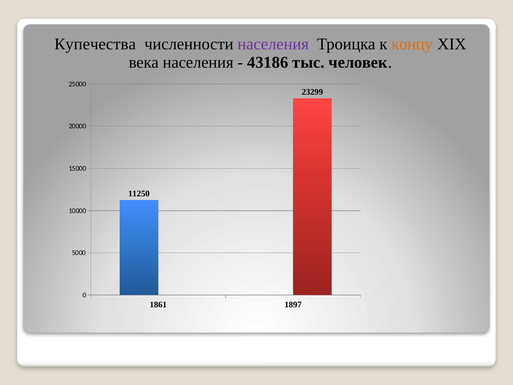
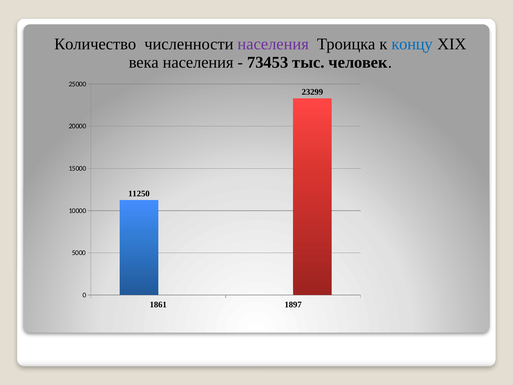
Купечества: Купечества -> Количество (95, 44)
концу colour: orange -> blue (412, 44)
43186: 43186 -> 73453 (268, 62)
